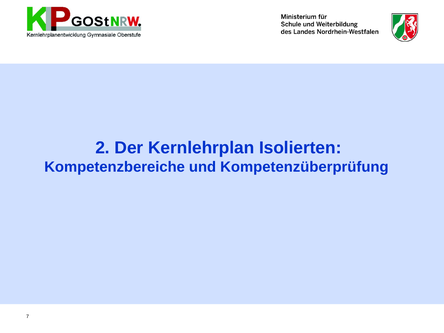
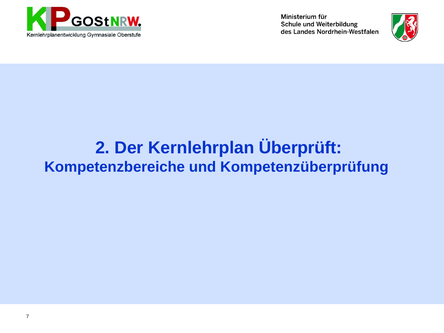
Isolierten: Isolierten -> Überprüft (300, 148)
